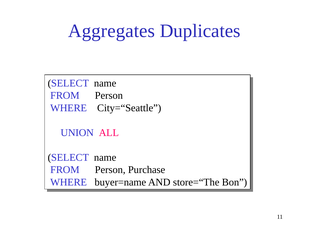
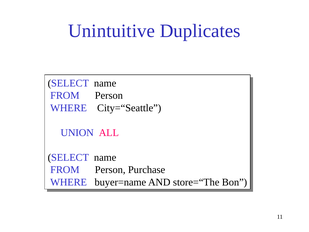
Aggregates: Aggregates -> Unintuitive (112, 31)
